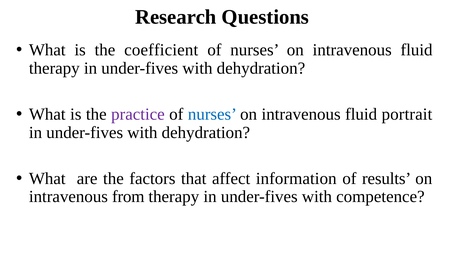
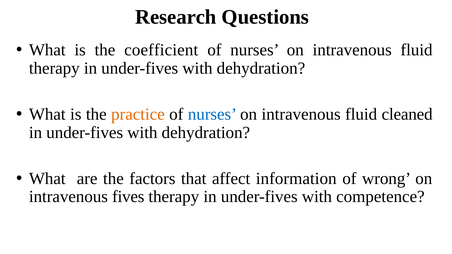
practice colour: purple -> orange (138, 114)
portrait: portrait -> cleaned (407, 114)
results: results -> wrong (387, 179)
from: from -> fives (128, 197)
